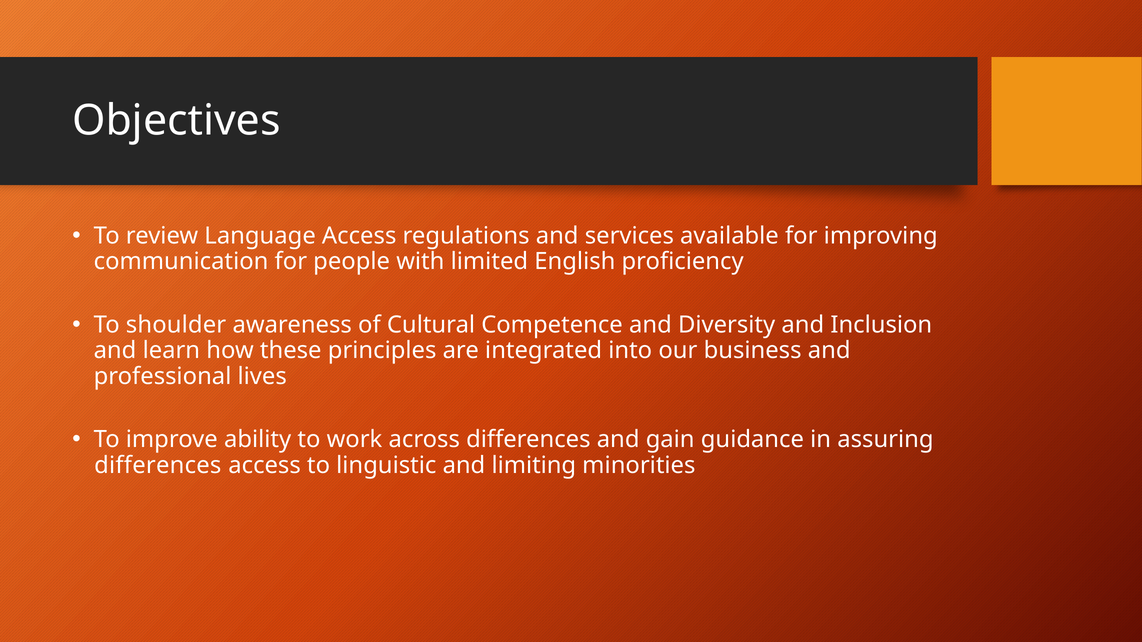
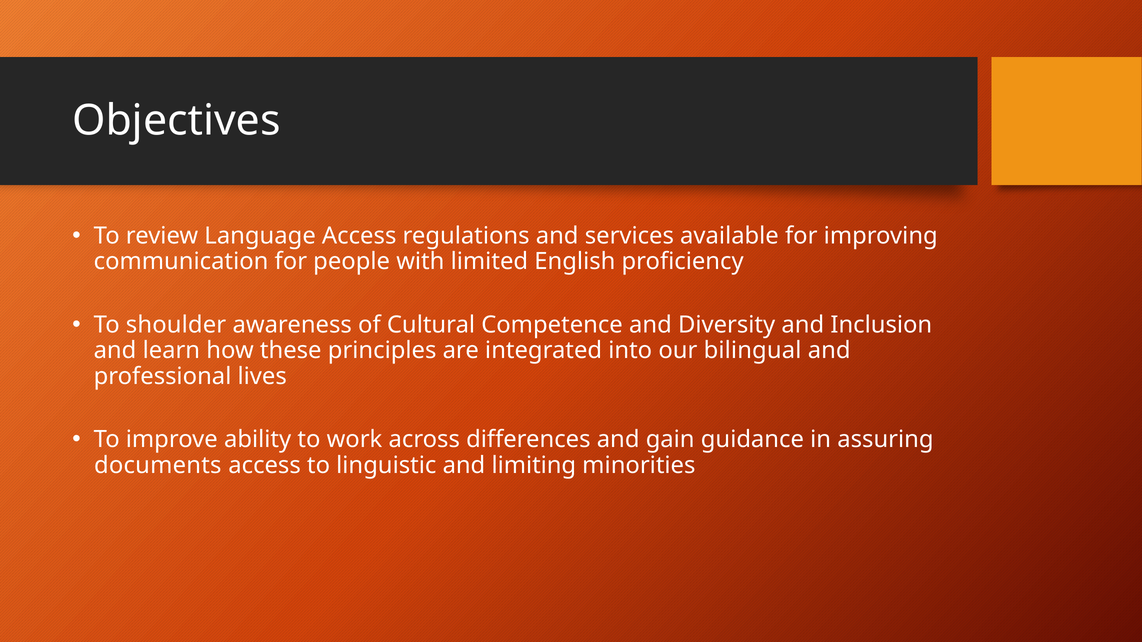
business: business -> bilingual (753, 351)
differences: differences -> documents (158, 465)
